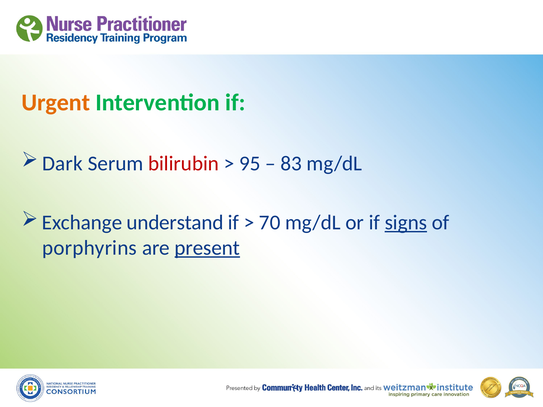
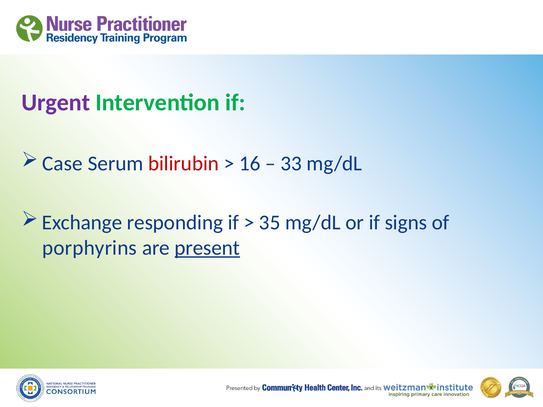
Urgent colour: orange -> purple (56, 103)
Dark: Dark -> Case (62, 163)
95: 95 -> 16 (250, 163)
83: 83 -> 33 (291, 163)
understand: understand -> responding (175, 223)
70: 70 -> 35 (270, 223)
signs underline: present -> none (406, 223)
